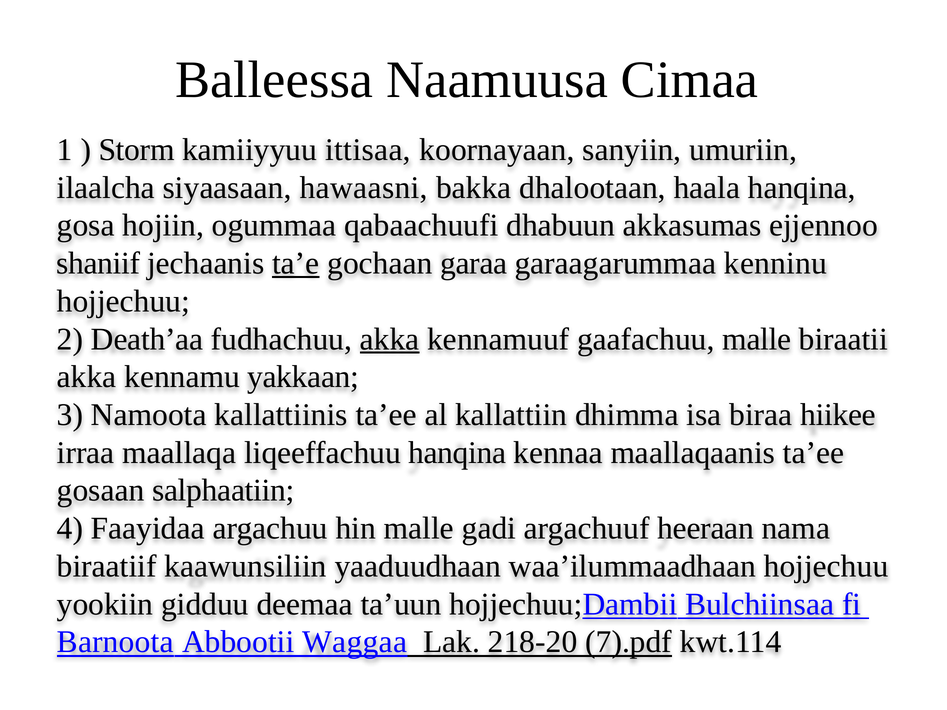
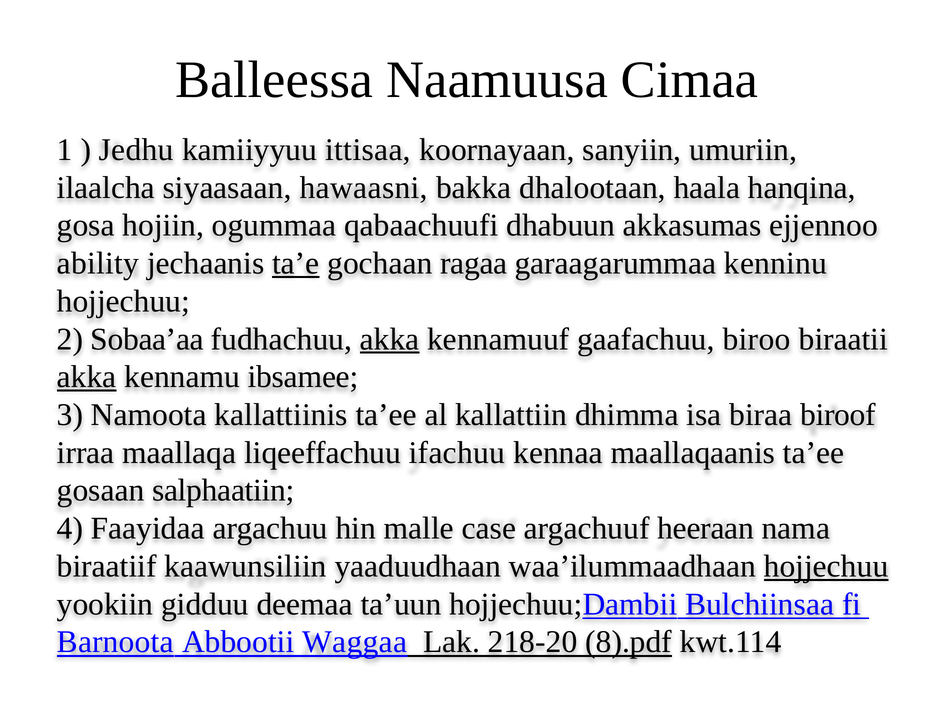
Storm: Storm -> Jedhu (136, 150)
shaniif: shaniif -> ability (98, 263)
garaa: garaa -> ragaa (474, 263)
Death’aa: Death’aa -> Sobaa’aa (147, 339)
gaafachuu malle: malle -> biroo (757, 339)
akka underline: none -> present (87, 377)
yakkaan: yakkaan -> ibsamee (303, 377)
hiikee: hiikee -> biroof (838, 415)
liqeeffachuu hanqina: hanqina -> ifachuu (457, 453)
gadi: gadi -> case (489, 529)
hojjechuu underline: none -> present (826, 567)
7).pdf: 7).pdf -> 8).pdf (629, 642)
